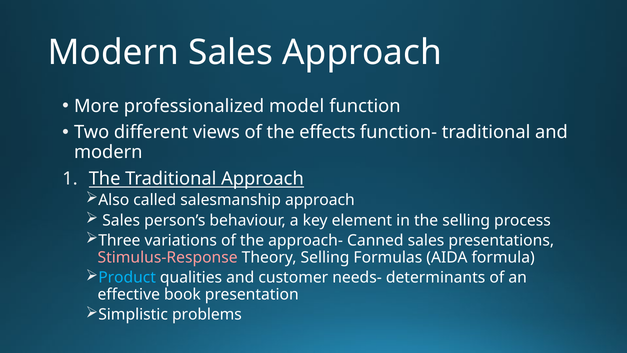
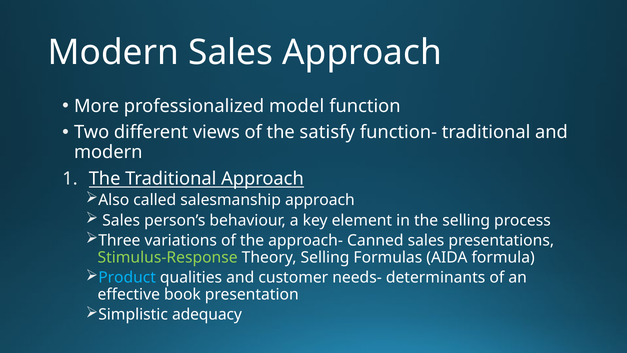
effects: effects -> satisfy (327, 132)
Stimulus-Response colour: pink -> light green (168, 257)
problems: problems -> adequacy (207, 315)
